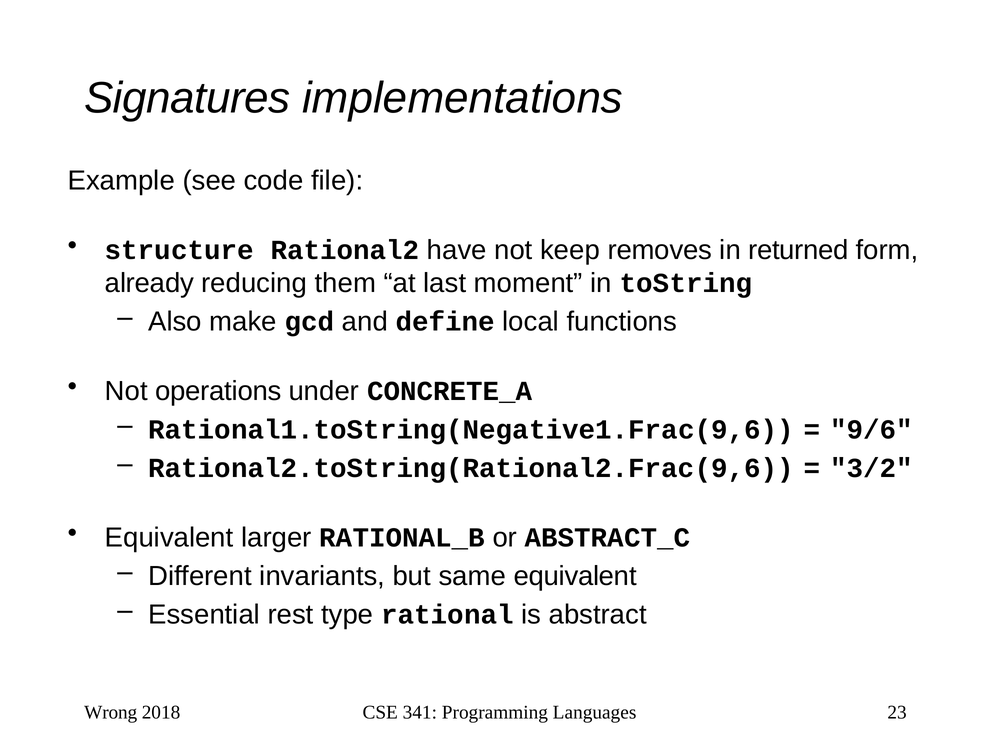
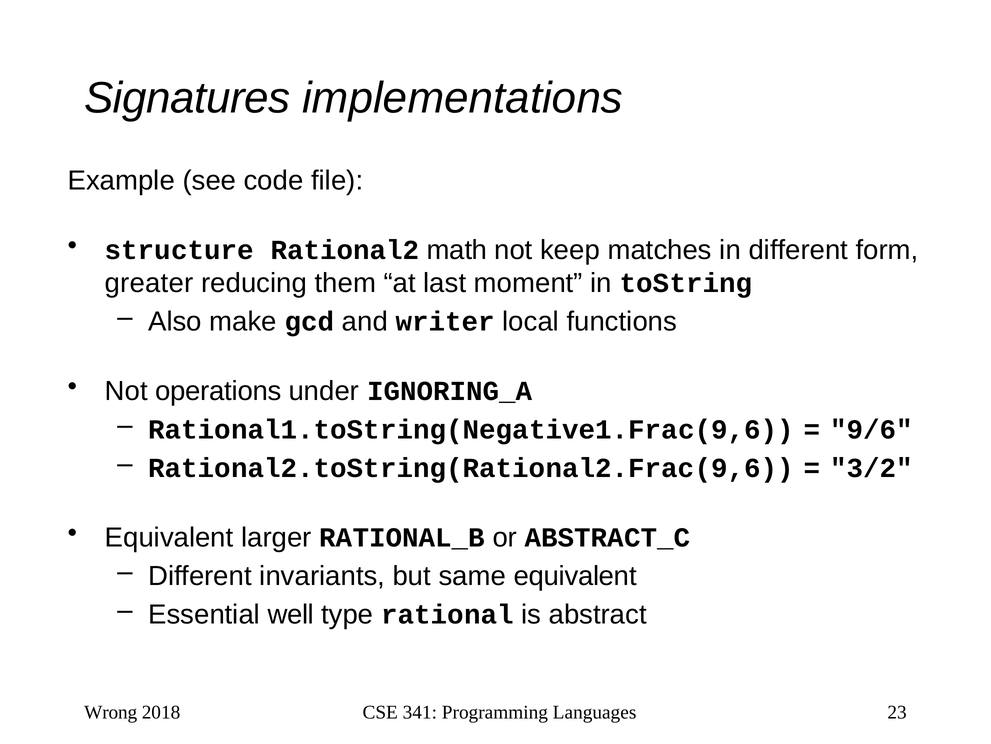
have: have -> math (457, 250)
removes: removes -> matches (660, 250)
in returned: returned -> different (798, 250)
already: already -> greater (149, 283)
define: define -> writer (445, 321)
CONCRETE_A: CONCRETE_A -> IGNORING_A (450, 391)
rest: rest -> well (291, 614)
